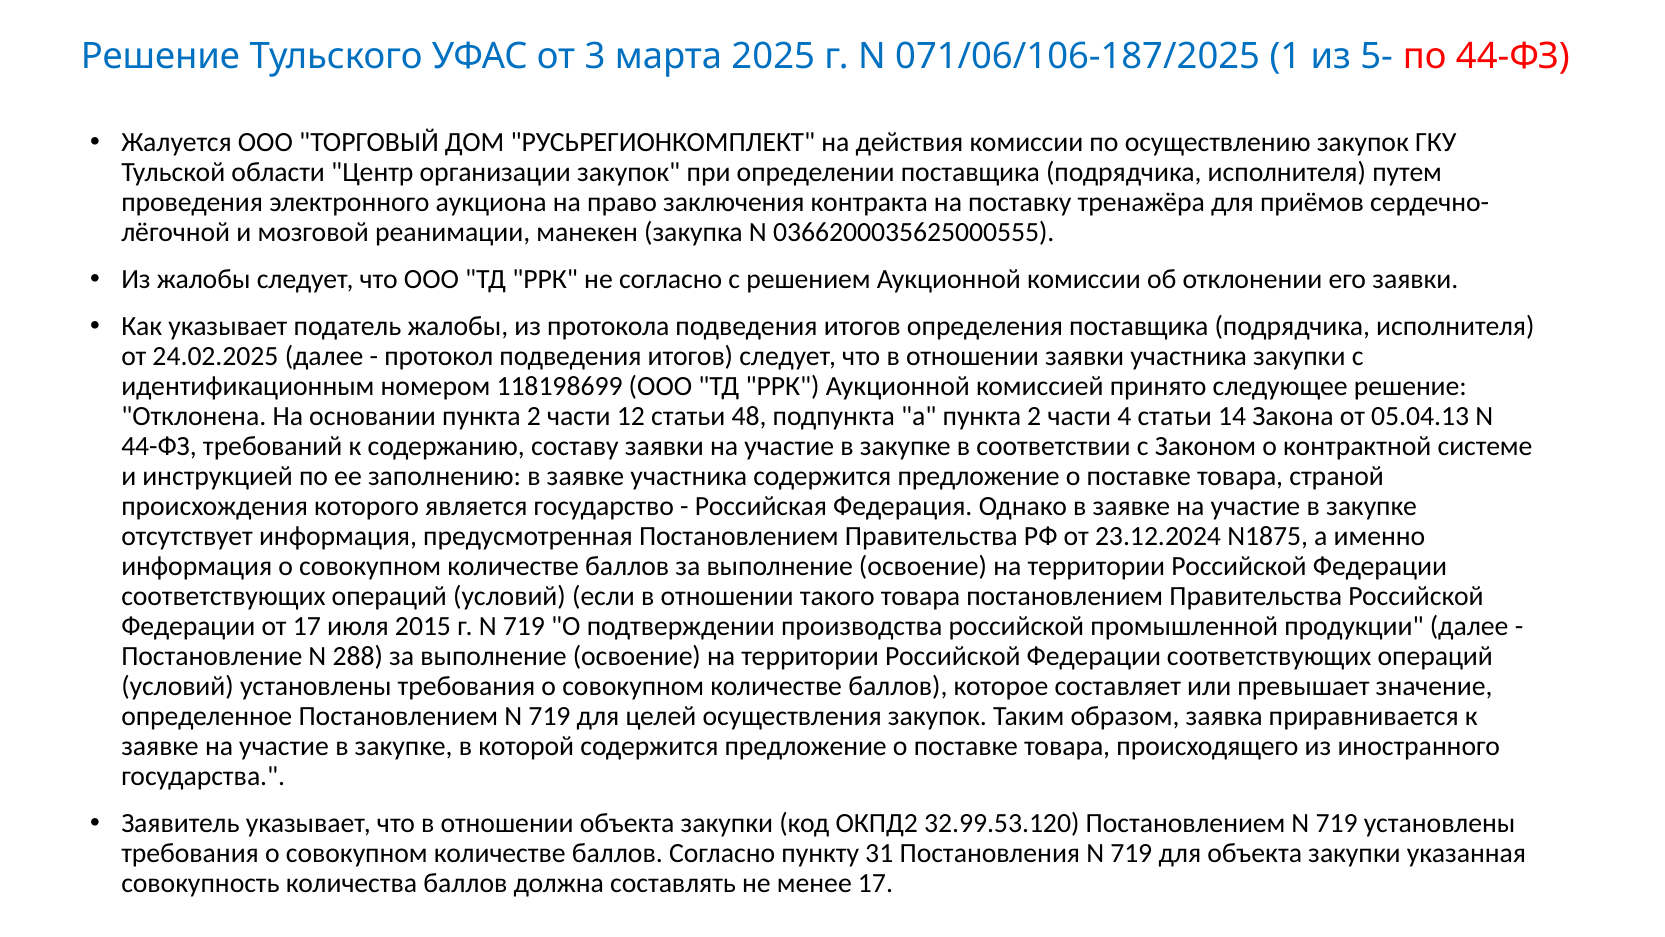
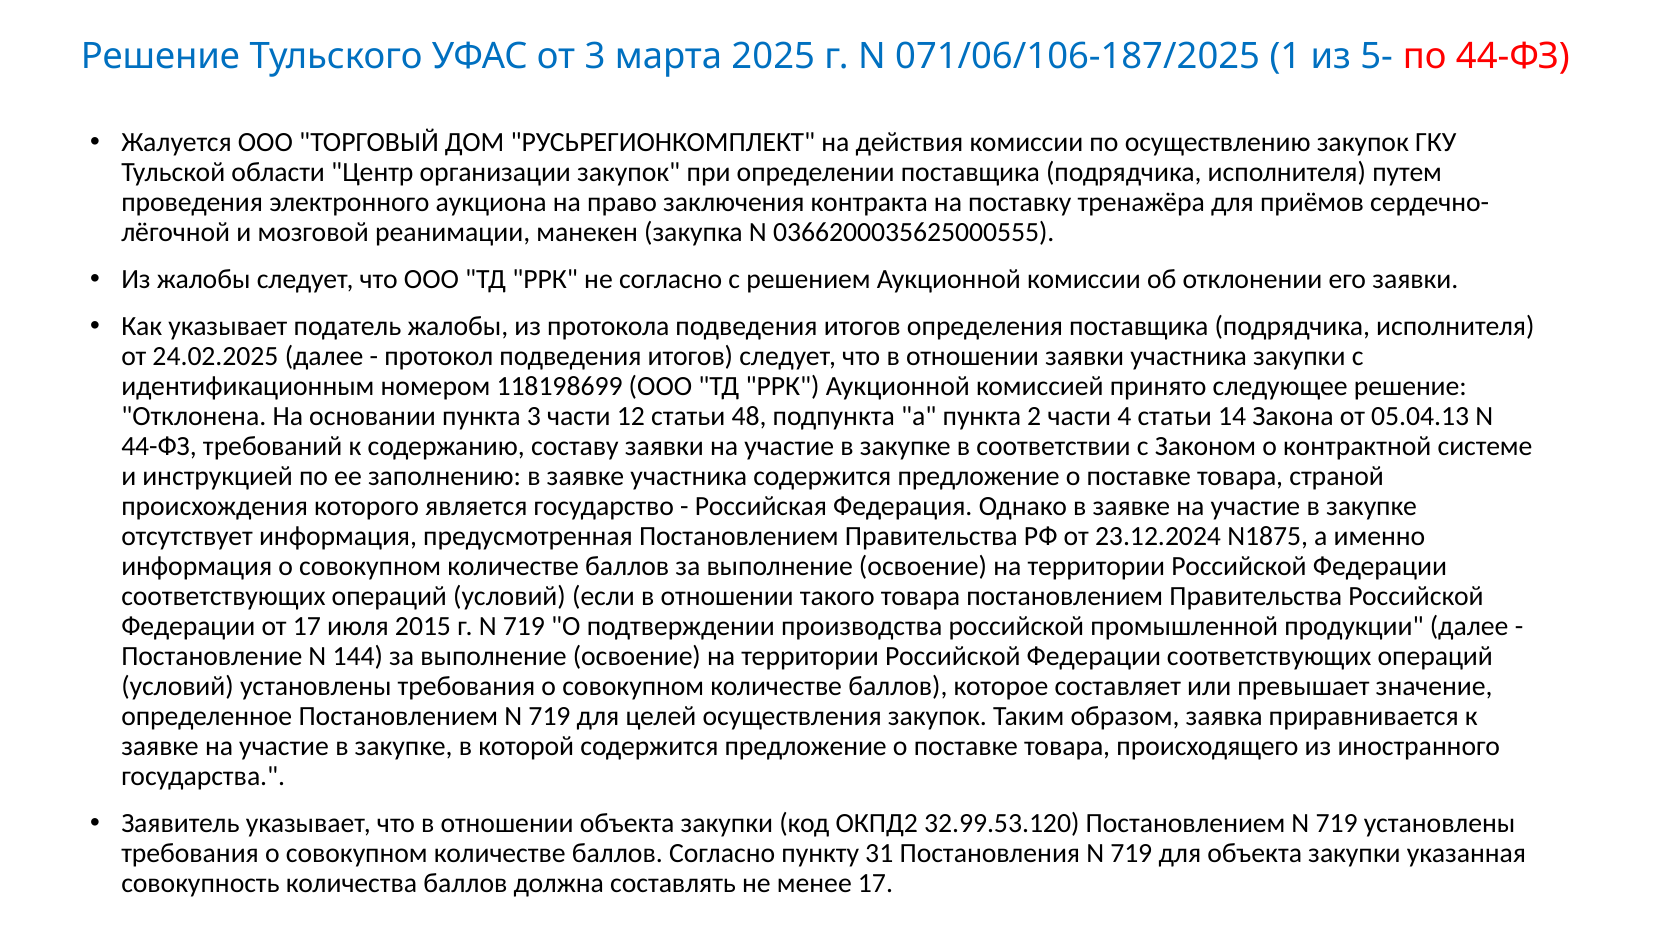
основании пункта 2: 2 -> 3 (534, 417)
288: 288 -> 144 (358, 656)
